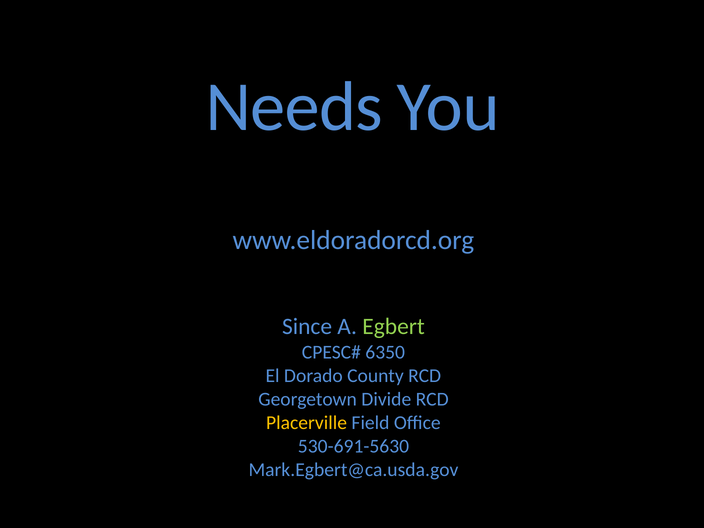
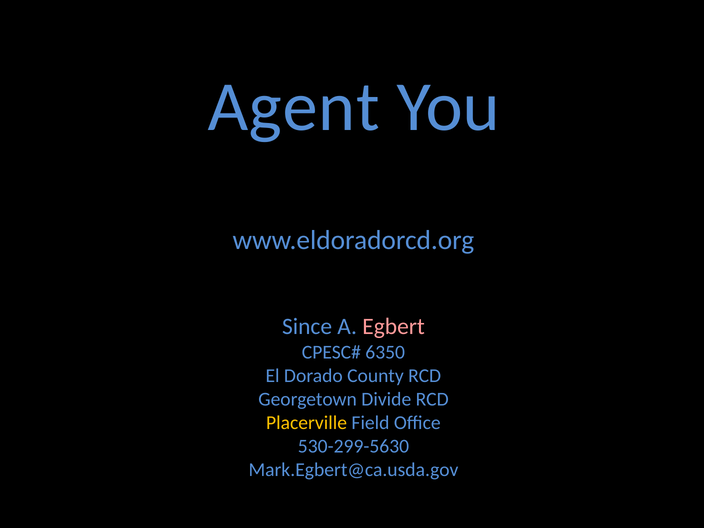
Needs: Needs -> Agent (294, 107)
Egbert colour: light green -> pink (394, 327)
530-691-5630: 530-691-5630 -> 530-299-5630 (353, 446)
